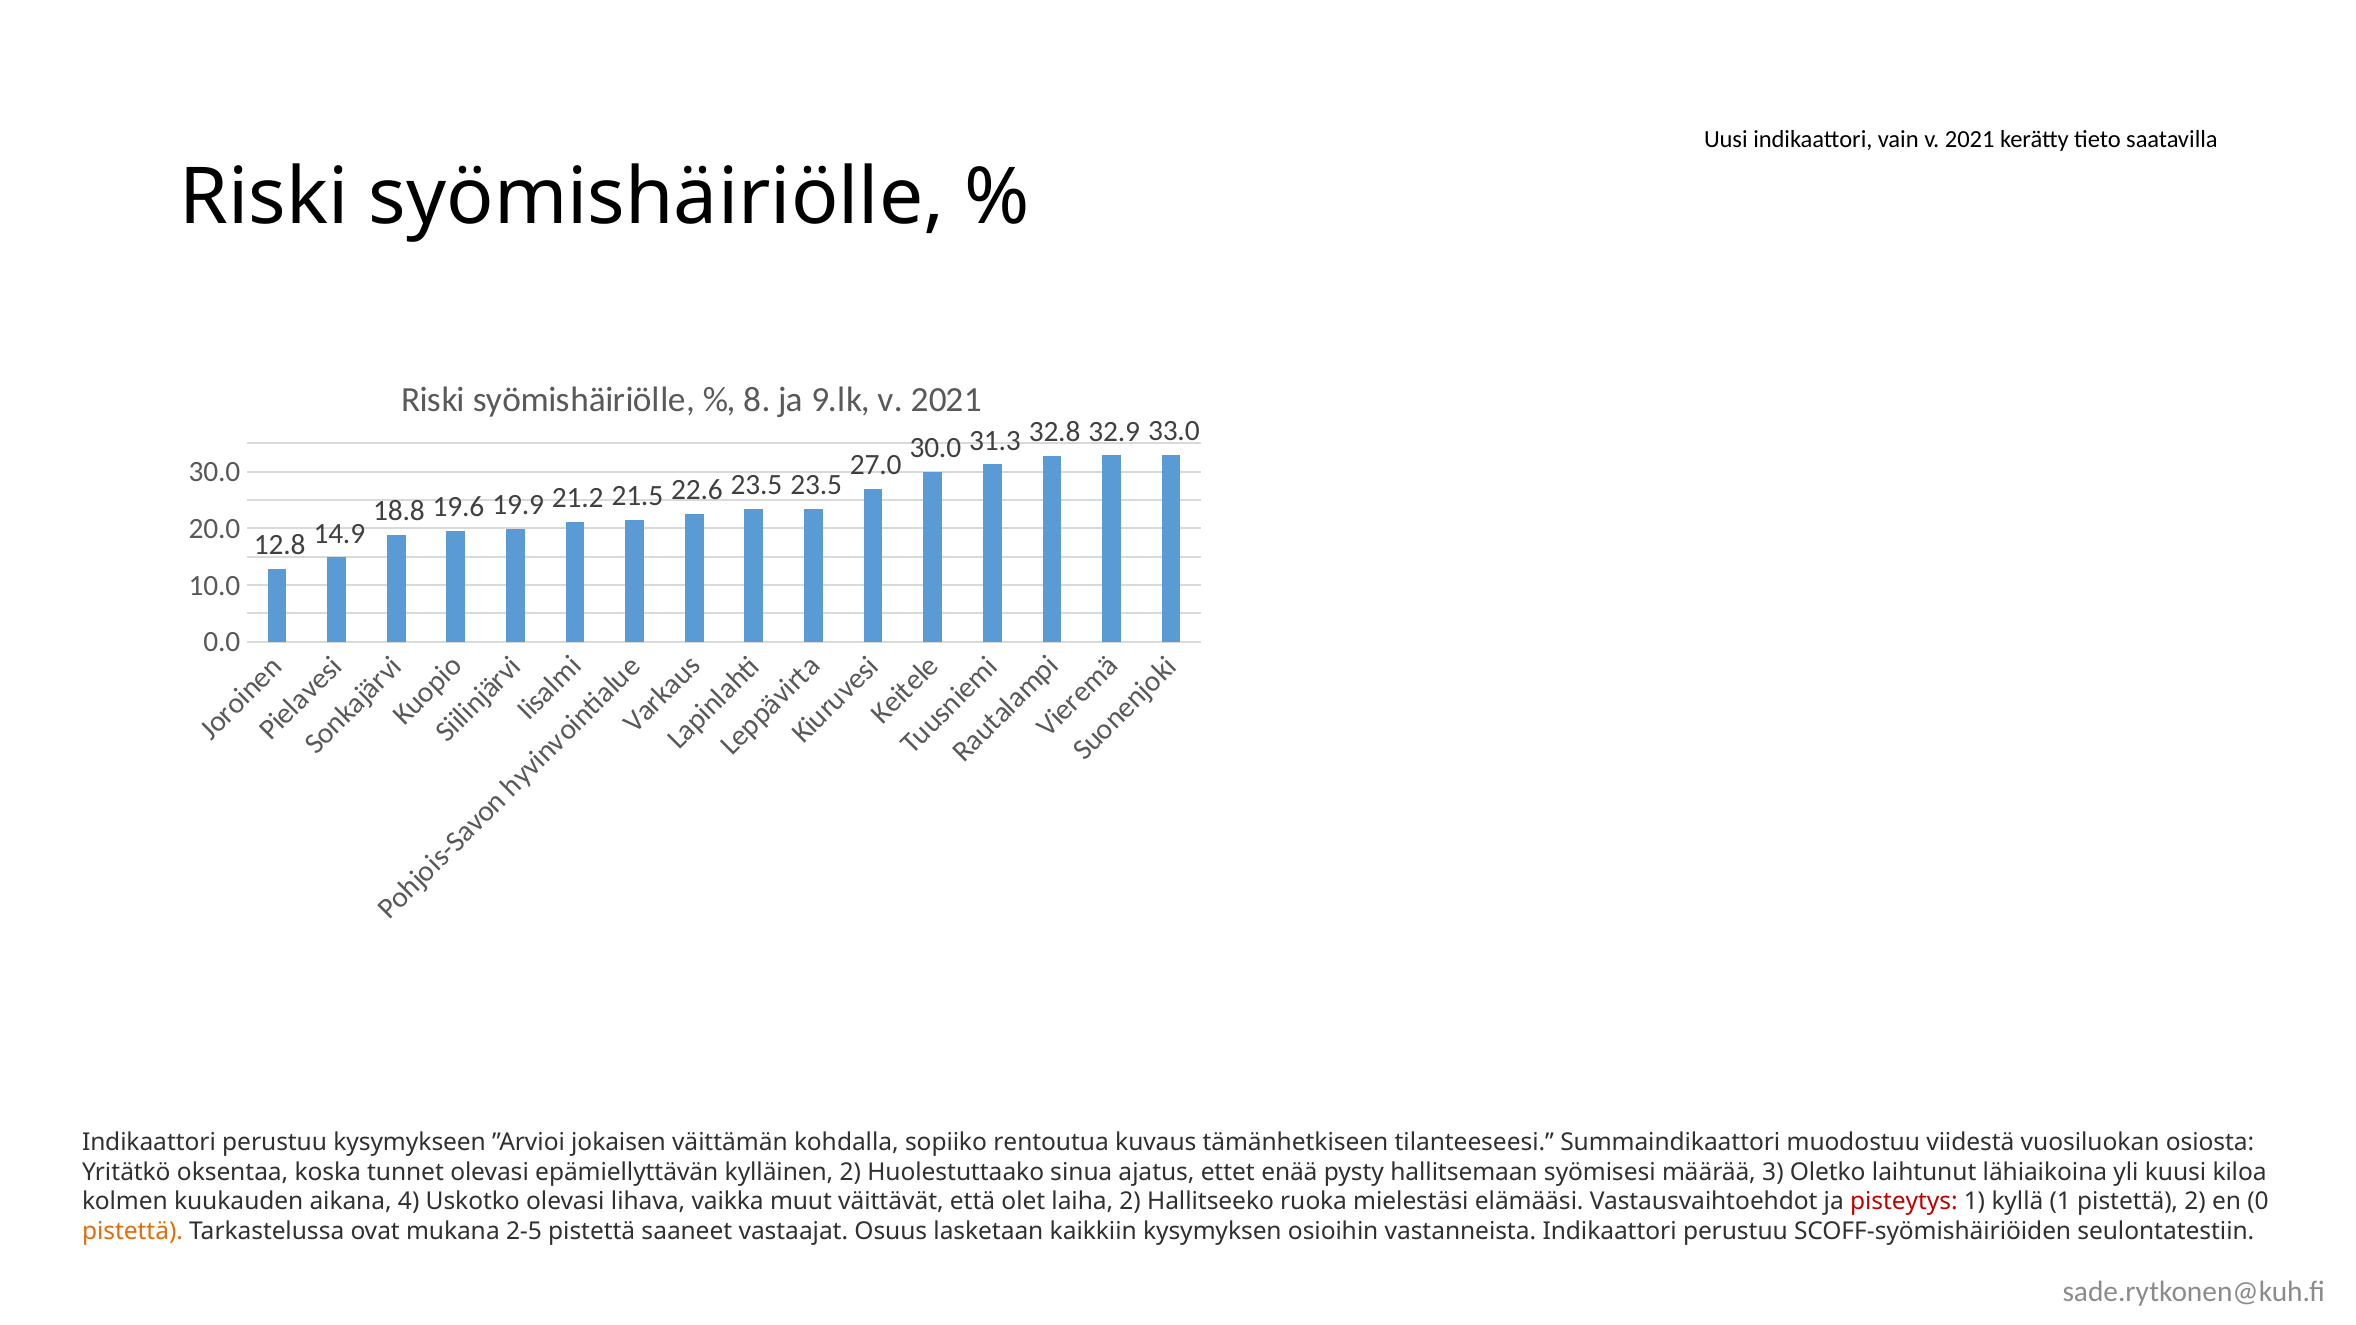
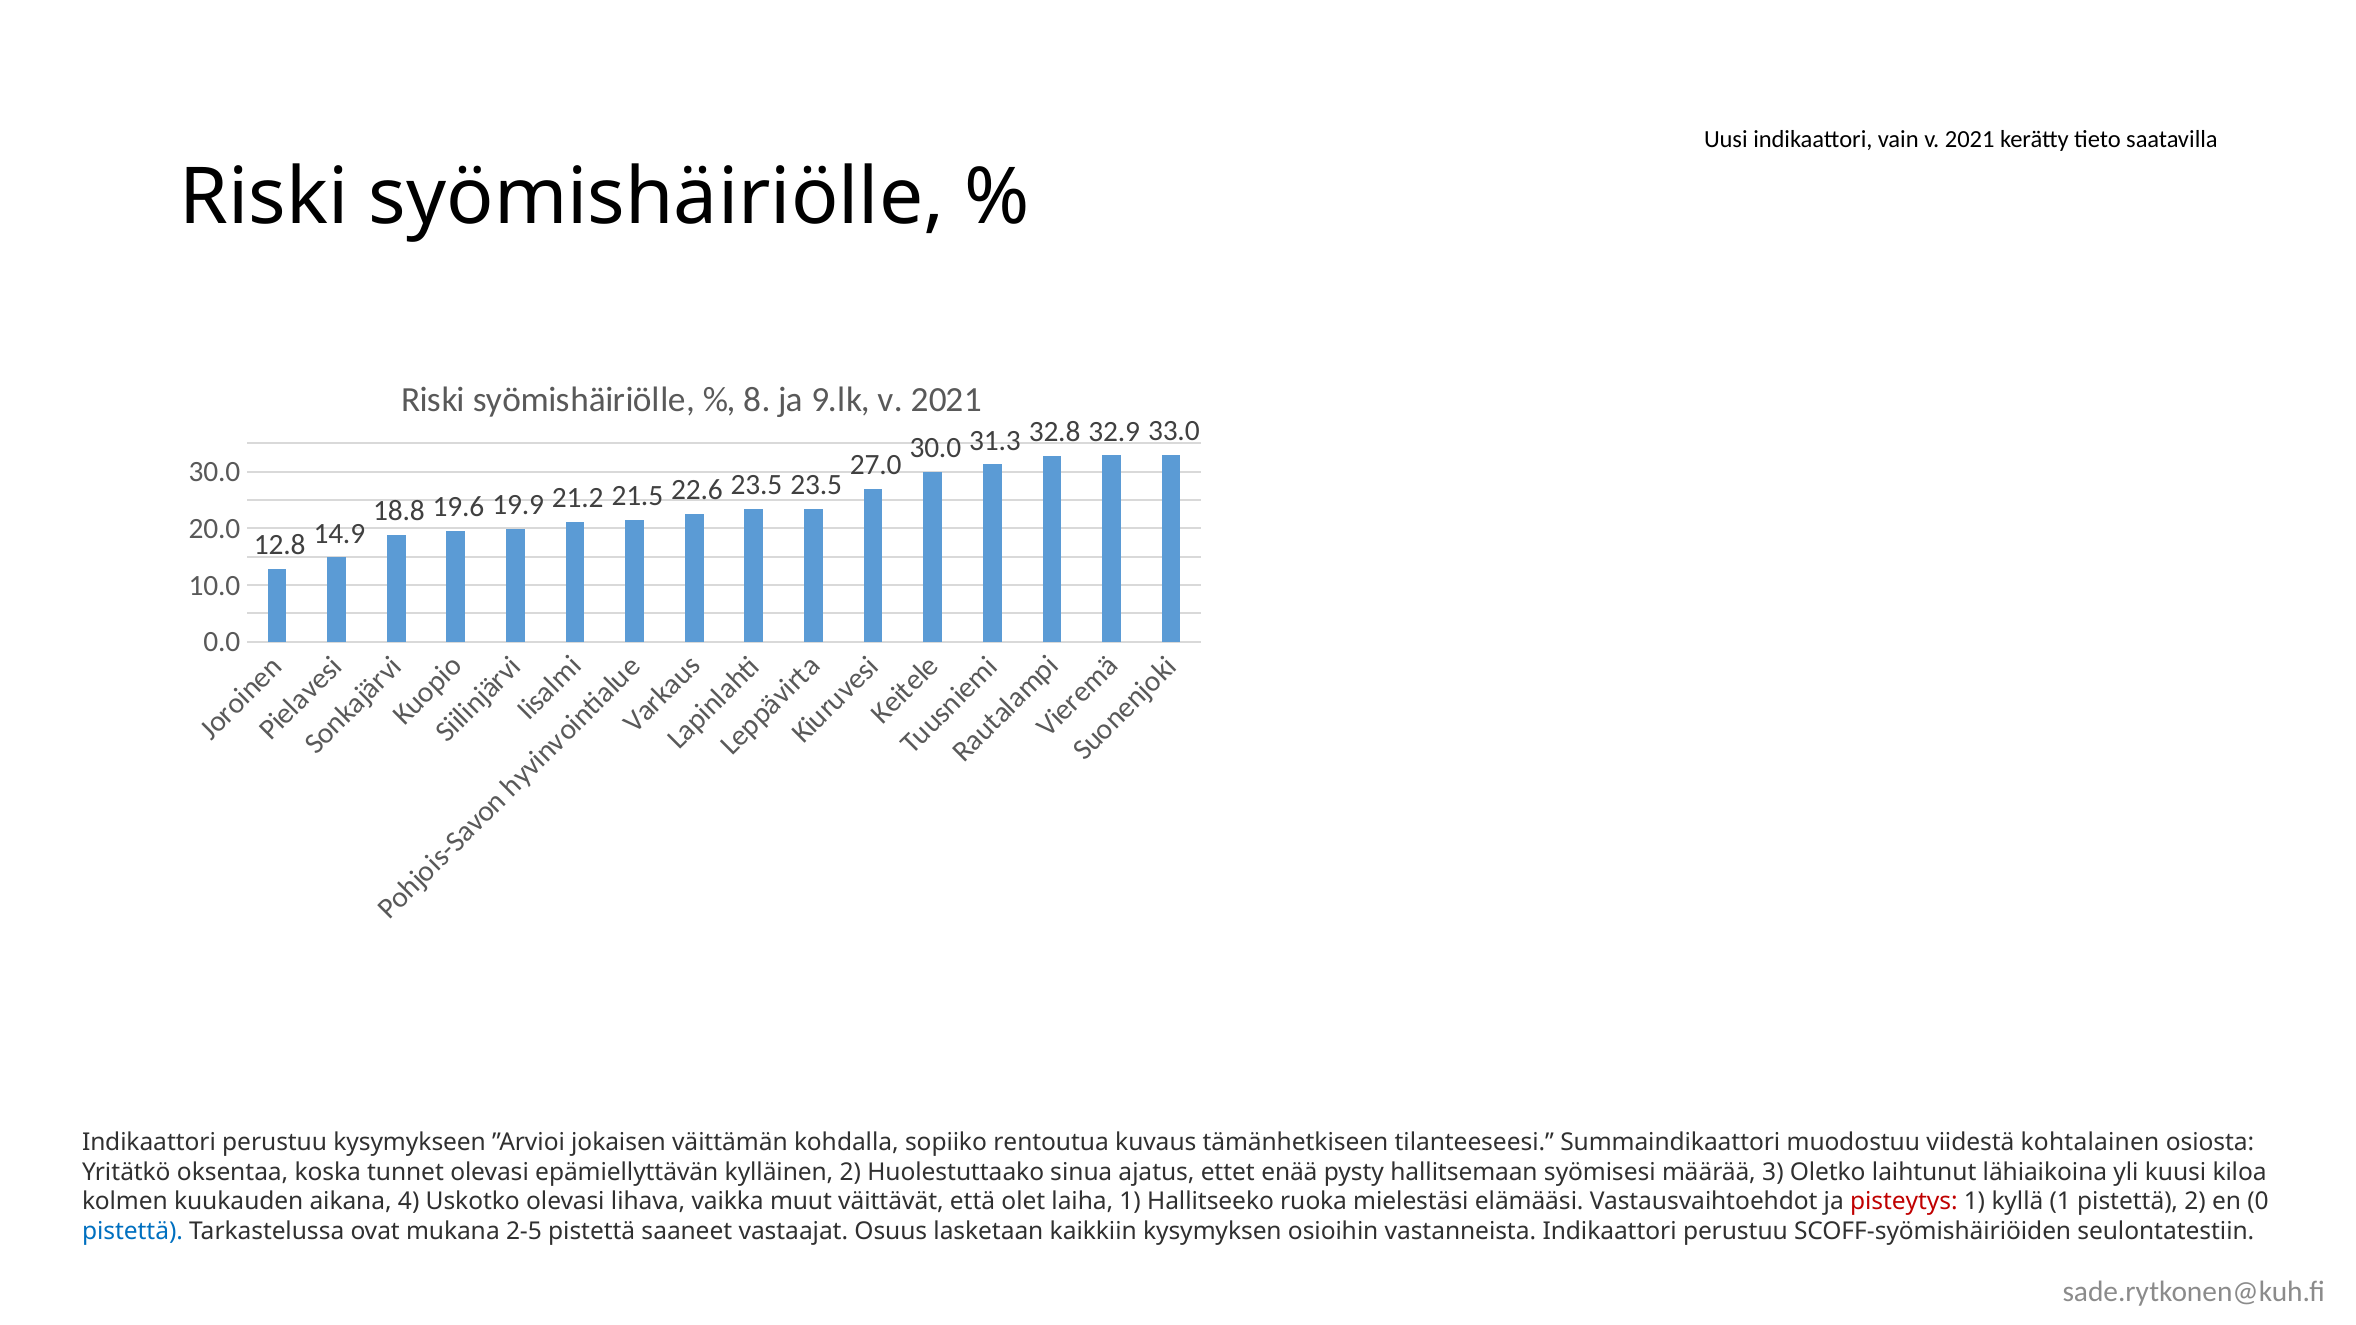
vuosiluokan: vuosiluokan -> kohtalainen (2090, 1143)
laiha 2: 2 -> 1 (1130, 1202)
pistettä colour: orange -> blue (132, 1231)
